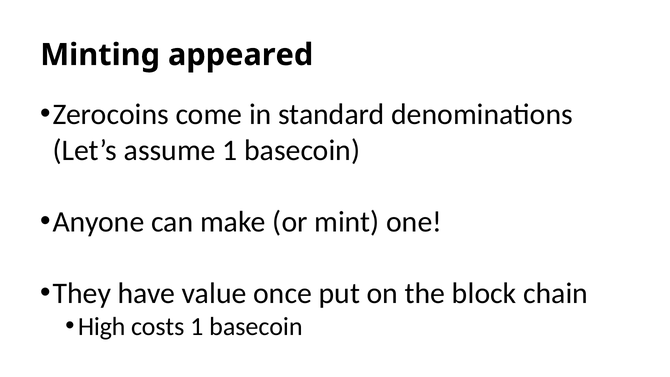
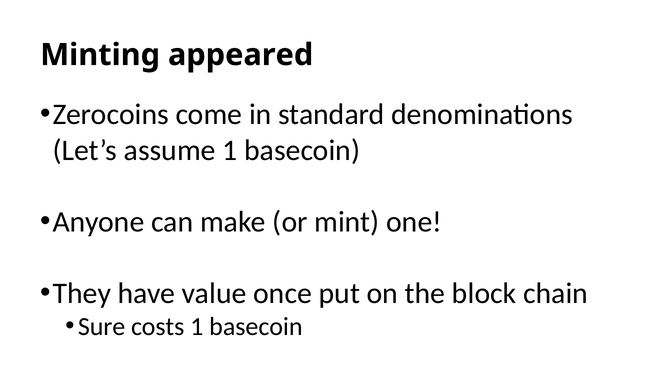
High: High -> Sure (102, 327)
